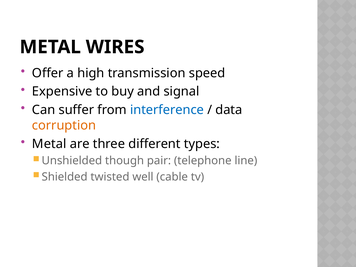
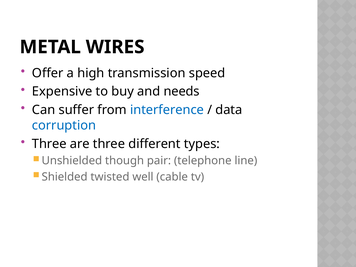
signal: signal -> needs (182, 91)
corruption colour: orange -> blue (64, 125)
Metal: Metal -> Three (49, 144)
